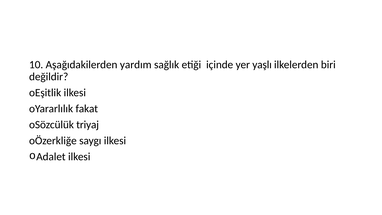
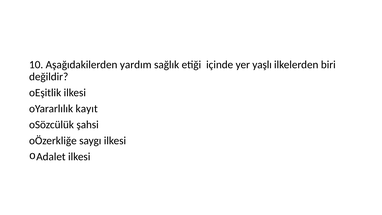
fakat: fakat -> kayıt (87, 109)
triyaj: triyaj -> şahsi (88, 125)
